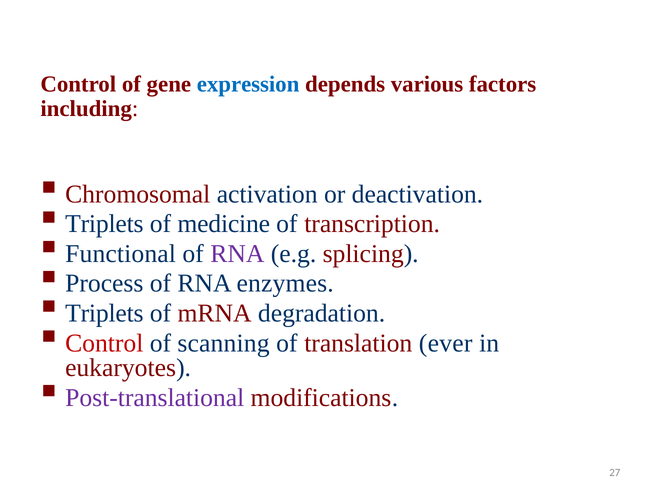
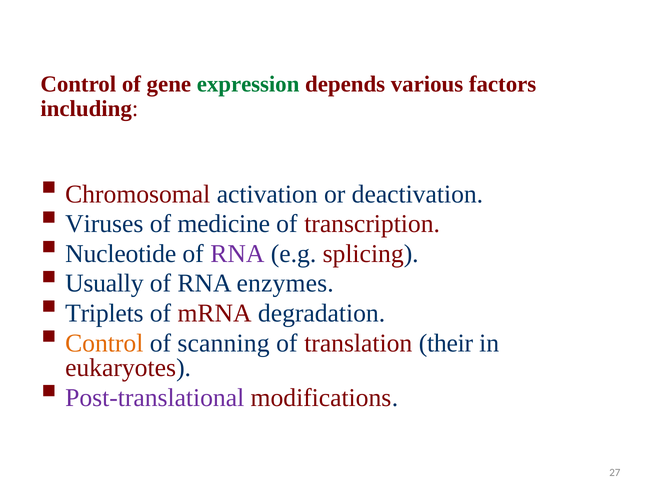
expression colour: blue -> green (248, 84)
Triplets: Triplets -> Viruses (104, 224)
Functional: Functional -> Nucleotide (121, 254)
Process: Process -> Usually (104, 283)
Control colour: red -> orange (104, 343)
ever: ever -> their (446, 343)
